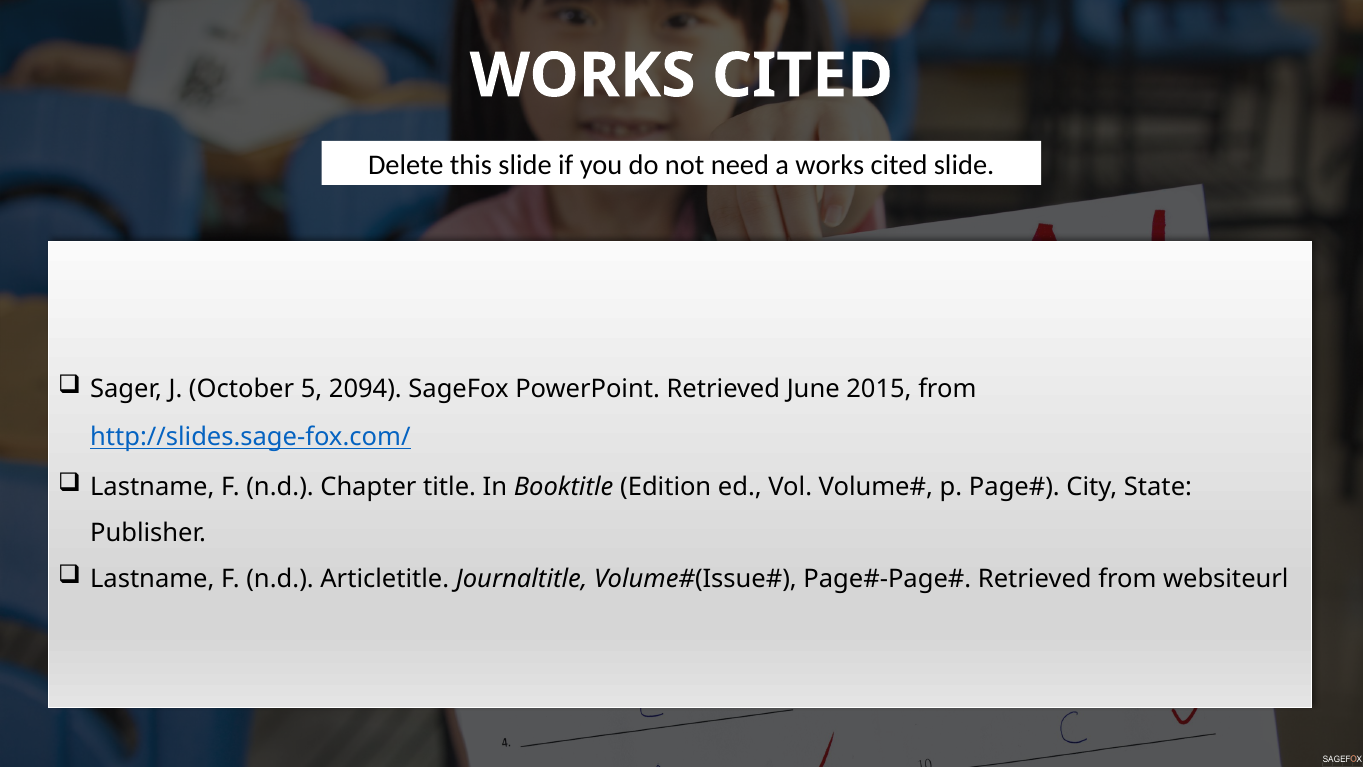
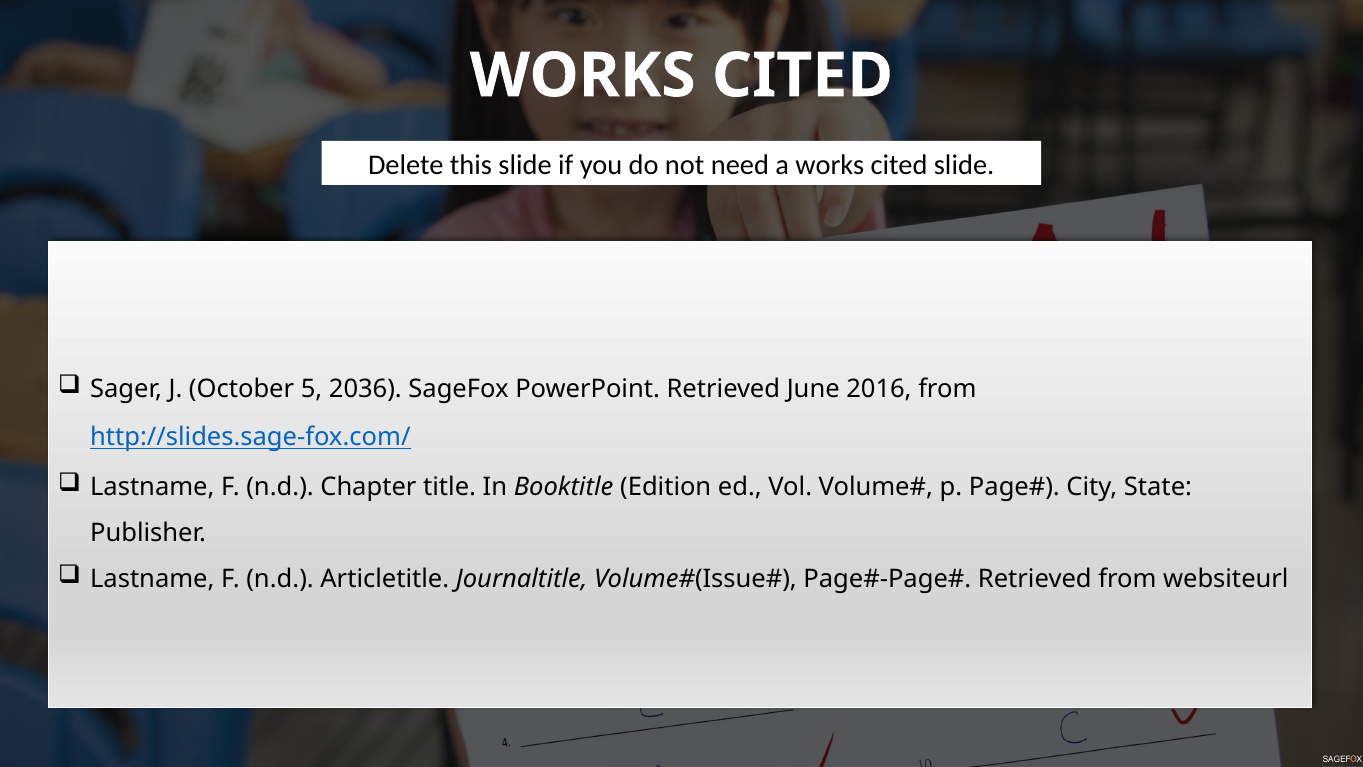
2094: 2094 -> 2036 (365, 389)
2015: 2015 -> 2016 (879, 389)
